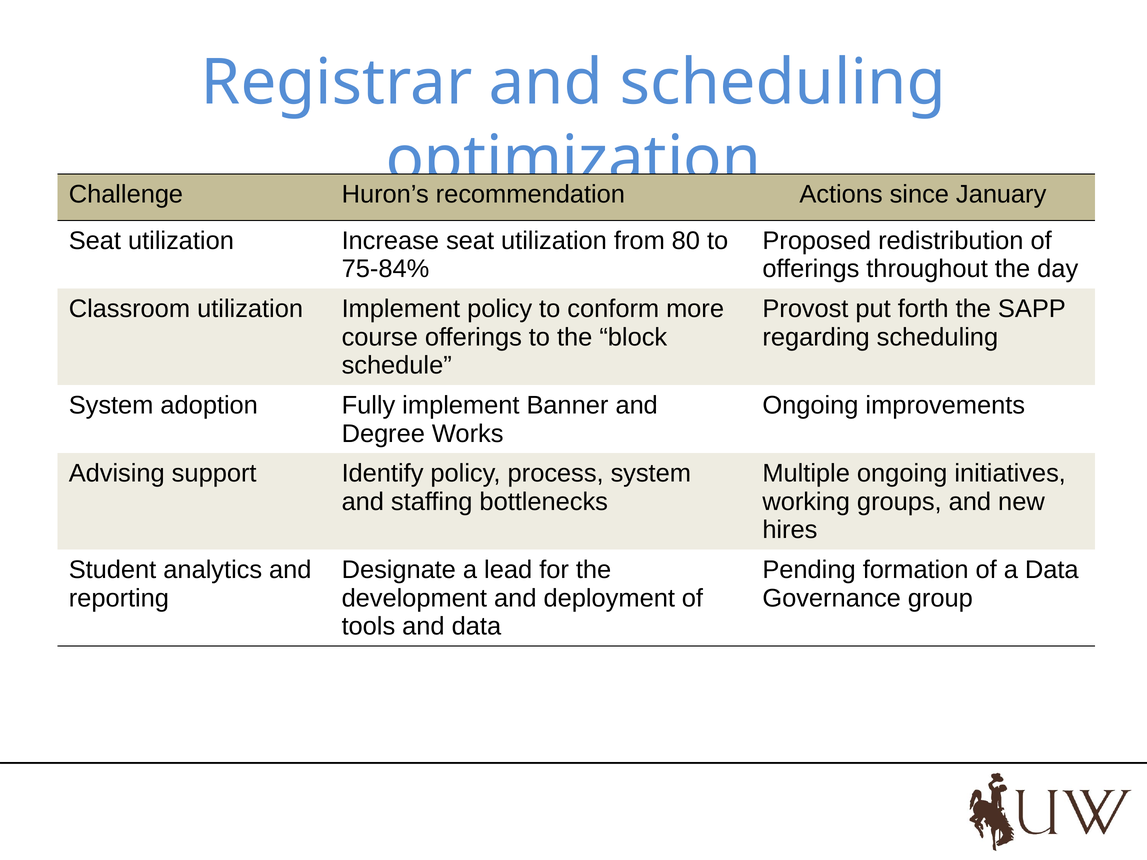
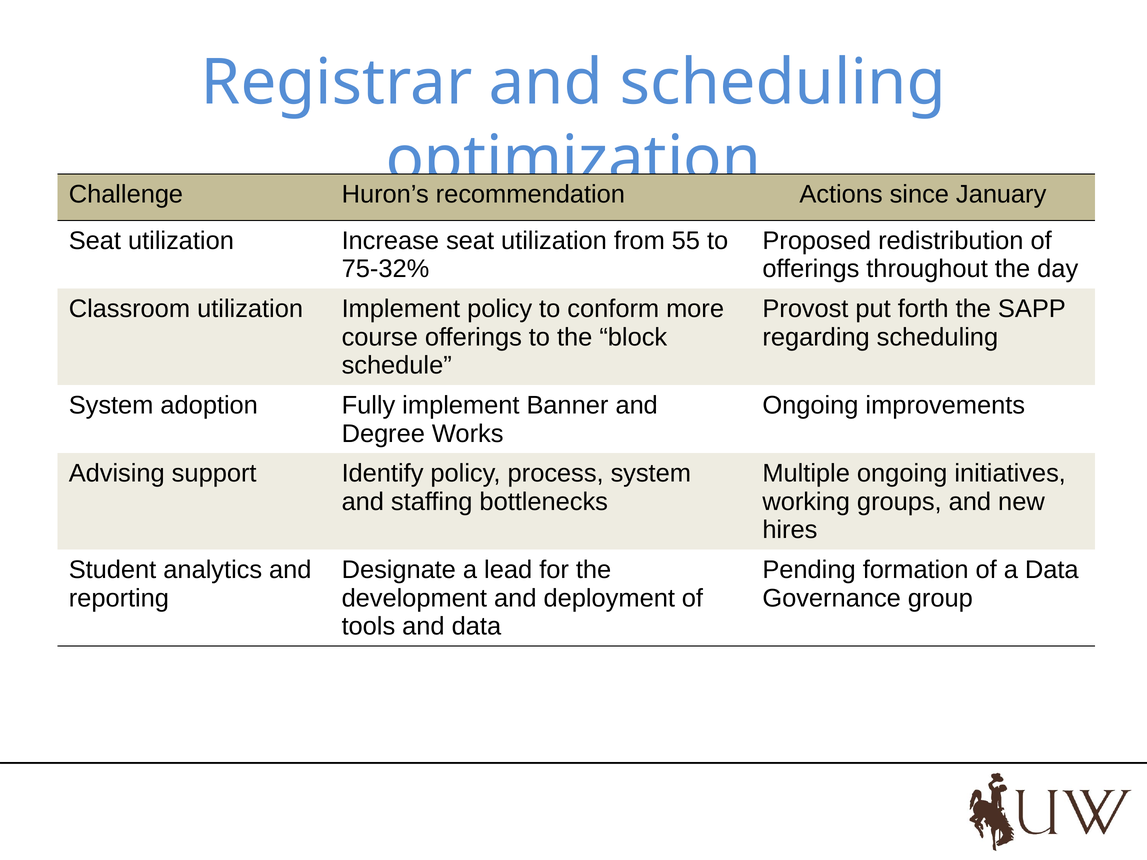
80: 80 -> 55 (686, 241)
75-84%: 75-84% -> 75-32% (386, 269)
